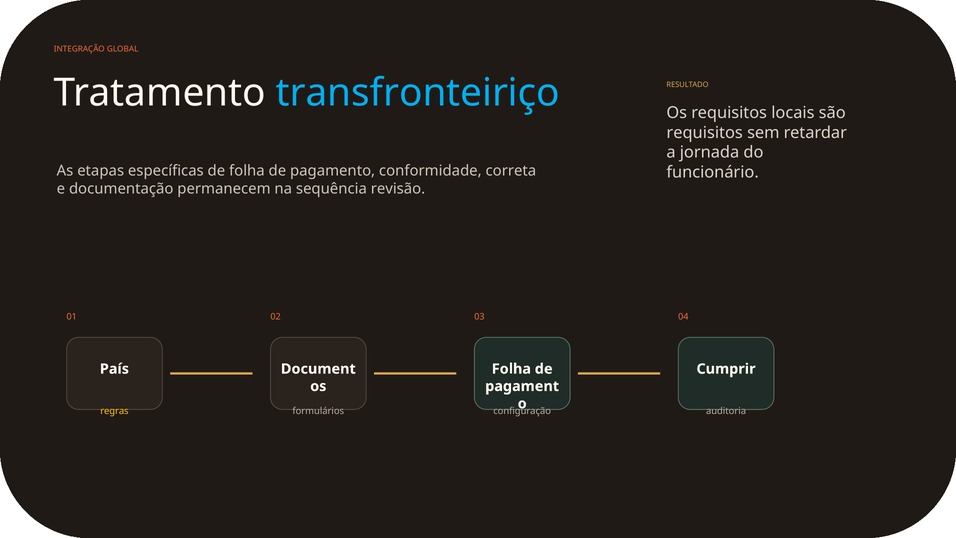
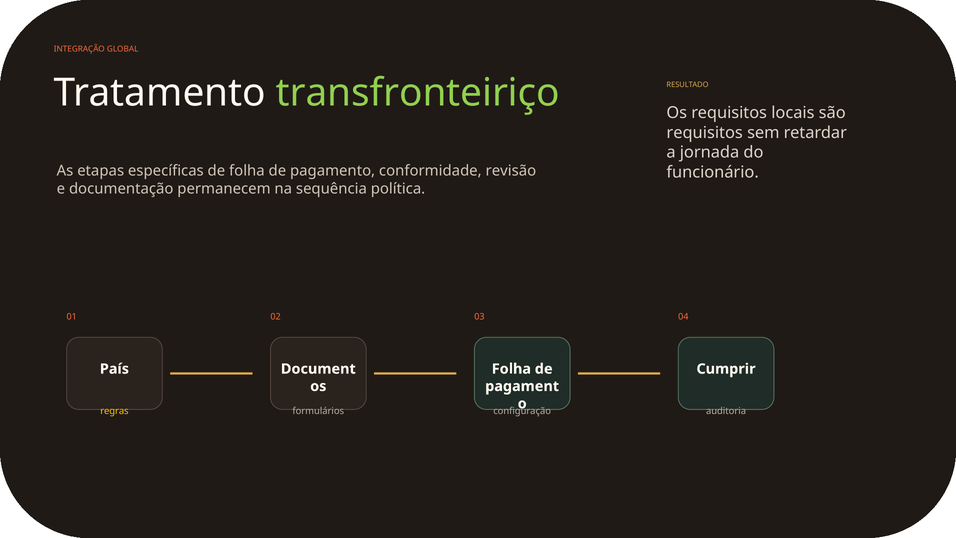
transfronteiriço colour: light blue -> light green (418, 93)
correta: correta -> revisão (511, 171)
revisão: revisão -> política (398, 189)
